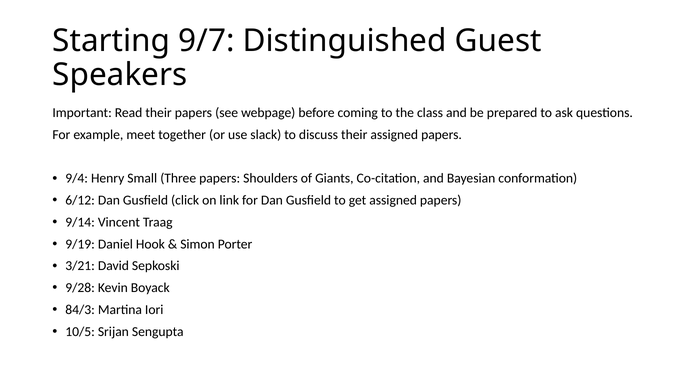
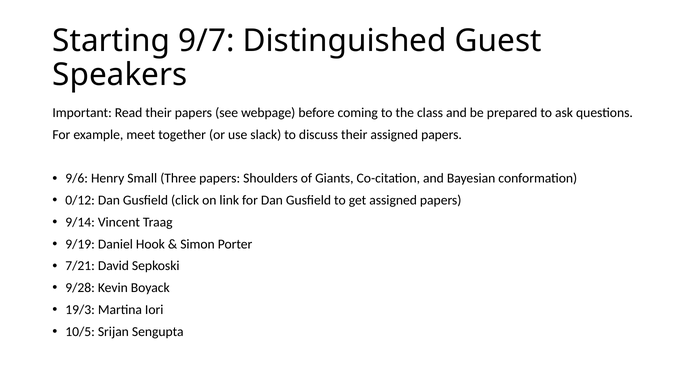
9/4: 9/4 -> 9/6 (77, 178)
6/12: 6/12 -> 0/12 (80, 200)
3/21: 3/21 -> 7/21 (80, 266)
84/3: 84/3 -> 19/3 (80, 310)
